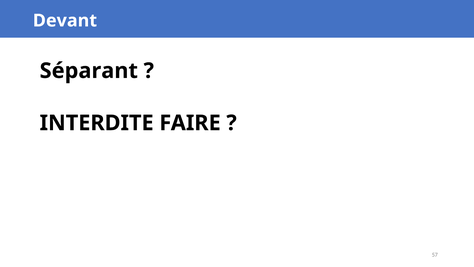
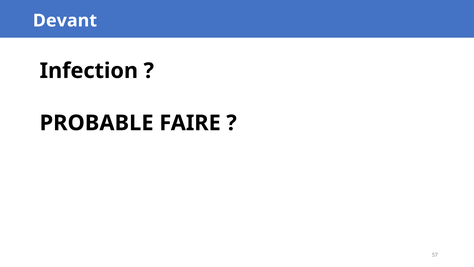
Séparant: Séparant -> Infection (89, 71)
INTERDITE: INTERDITE -> PROBABLE (97, 123)
